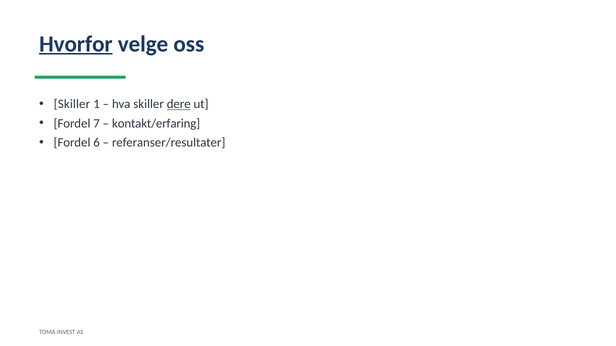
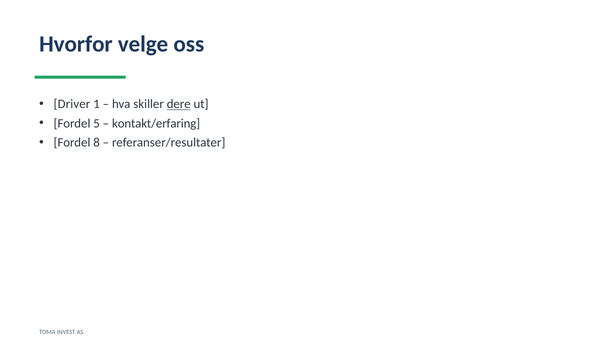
Hvorfor underline: present -> none (76, 44)
Skiller: Skiller -> Driver (72, 104)
7: 7 -> 5 (97, 124)
6: 6 -> 8 (97, 143)
